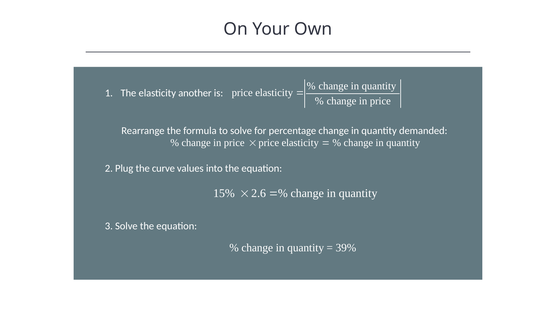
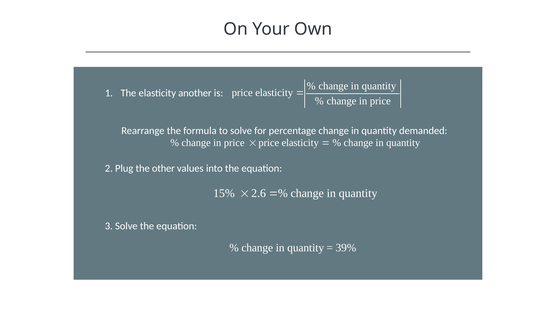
curve: curve -> other (163, 168)
